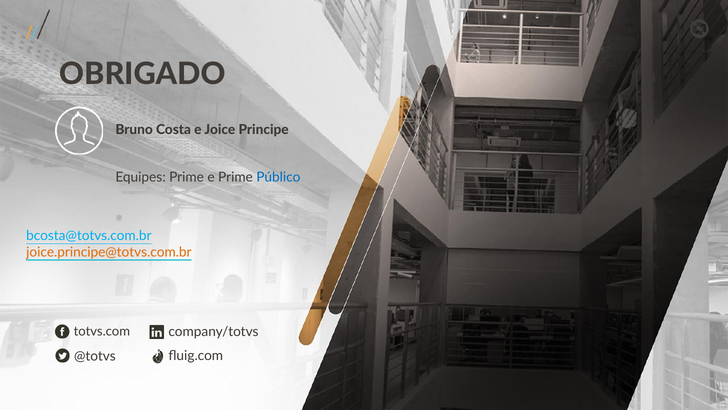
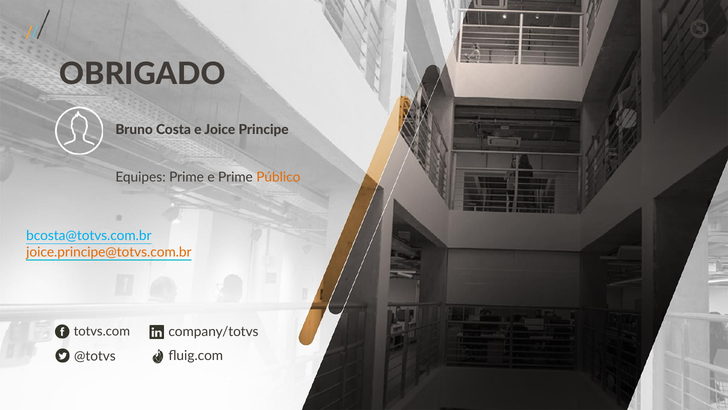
Público colour: blue -> orange (278, 177)
